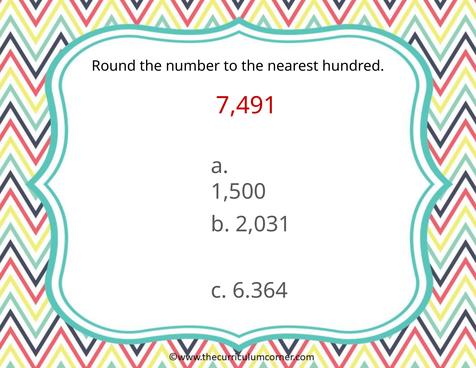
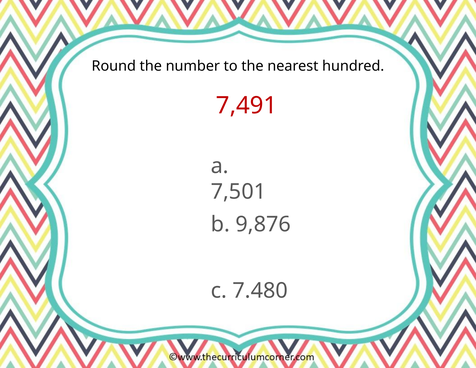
1,500: 1,500 -> 7,501 (238, 192)
2,031: 2,031 -> 9,876 (263, 224)
6.364: 6.364 -> 7.480 (260, 291)
